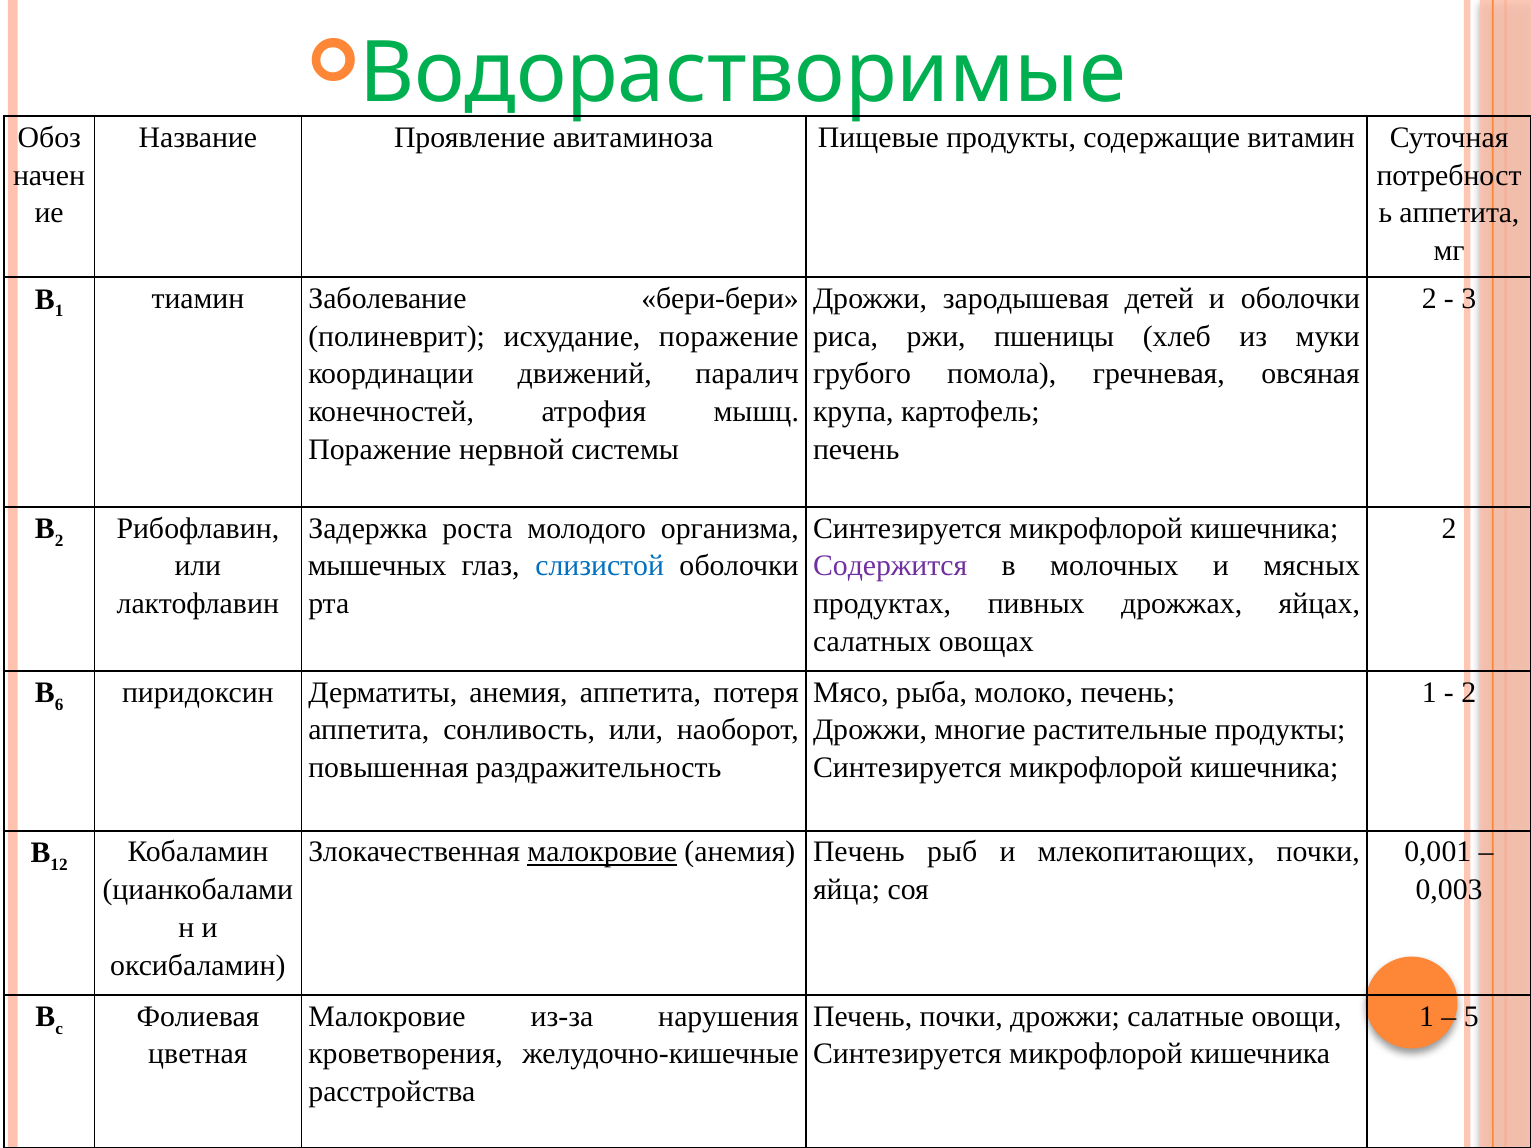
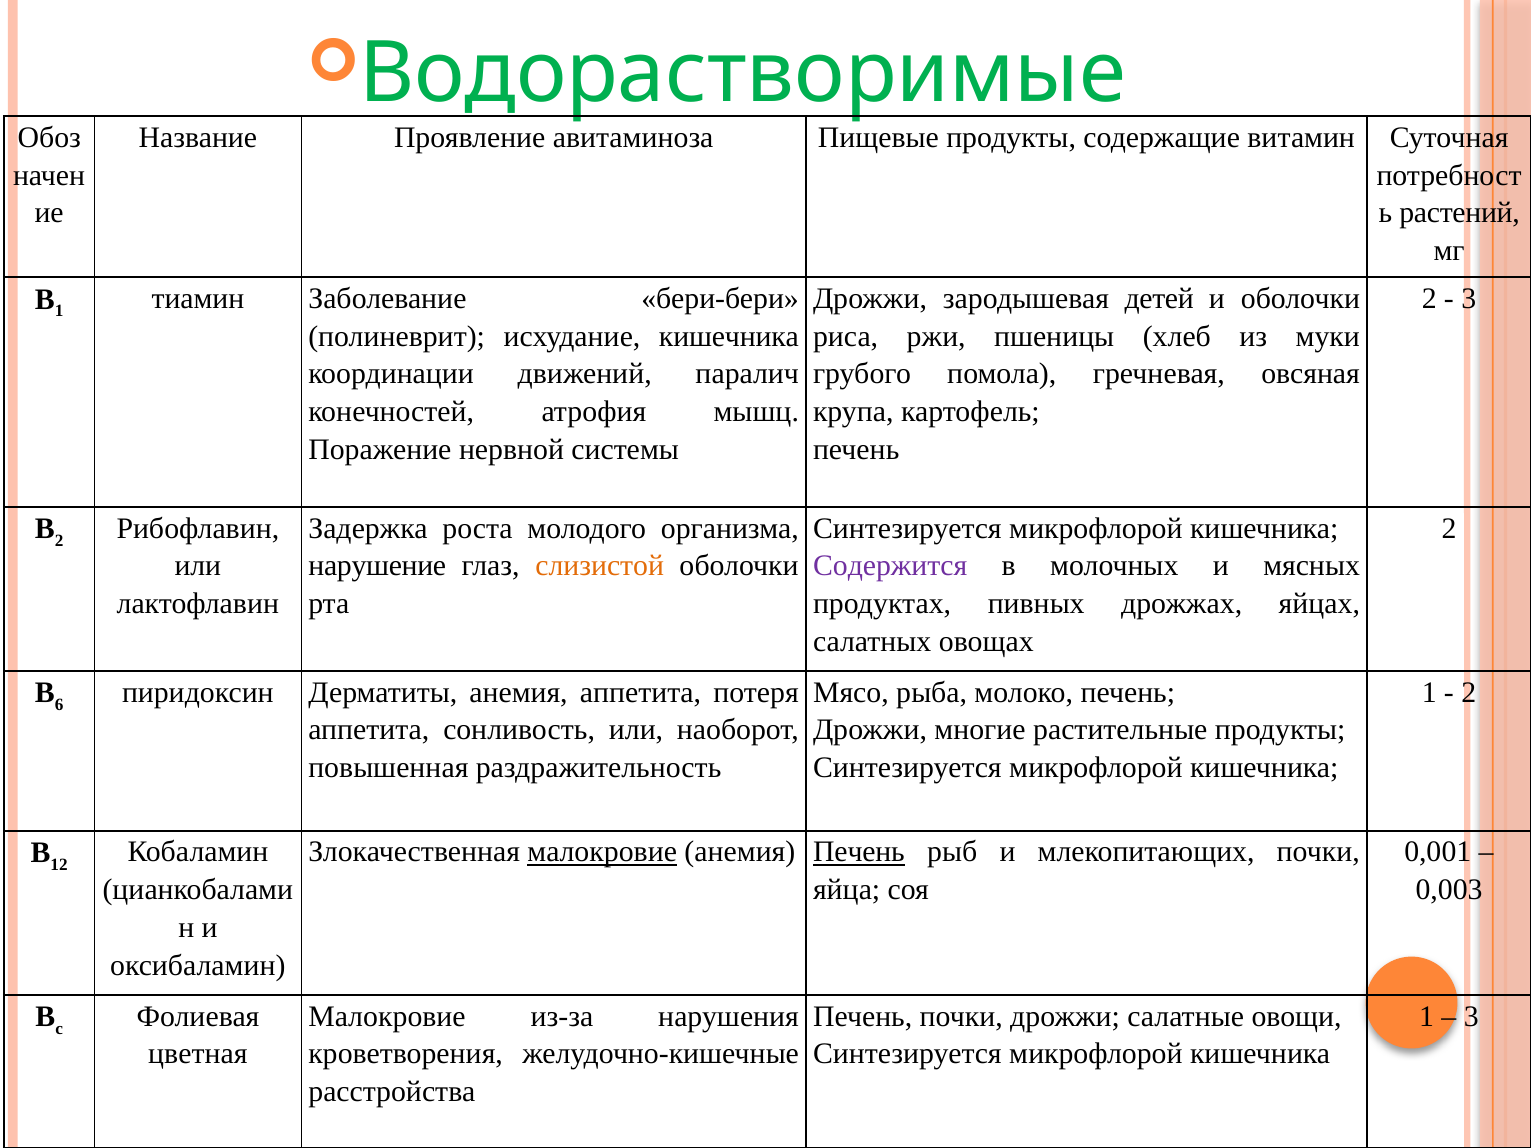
аппетита: аппетита -> растений (1460, 213)
исхудание поражение: поражение -> кишечника (729, 336)
мышечных: мышечных -> нарушение (377, 566)
слизистой colour: blue -> orange (600, 566)
Печень underline: none -> present (859, 852)
5: 5 -> 3 (1471, 1016)
